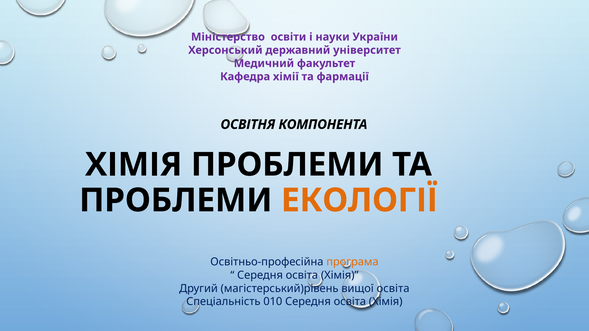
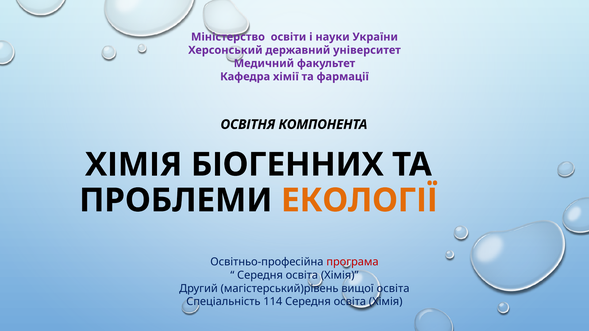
ХІМІЯ ПРОБЛЕМИ: ПРОБЛЕМИ -> БІОГЕННИХ (287, 165)
програма colour: orange -> red (352, 262)
010: 010 -> 114 (273, 302)
